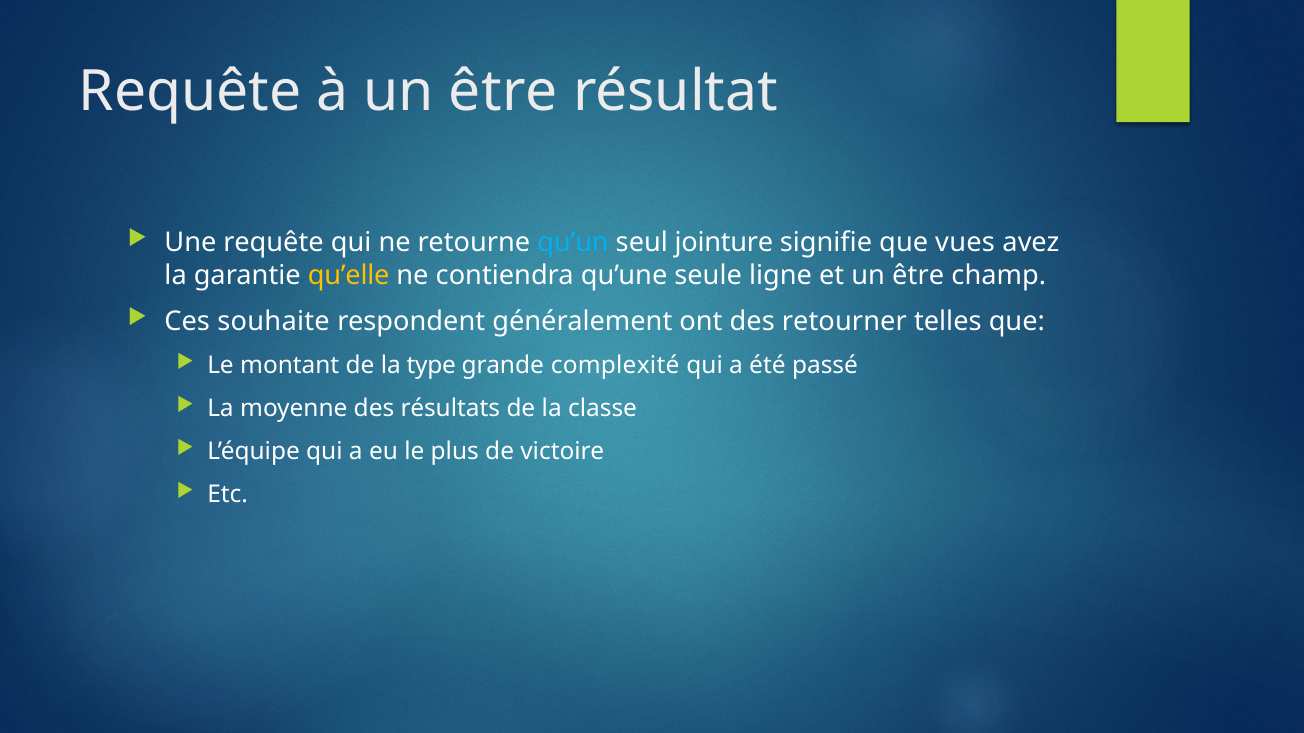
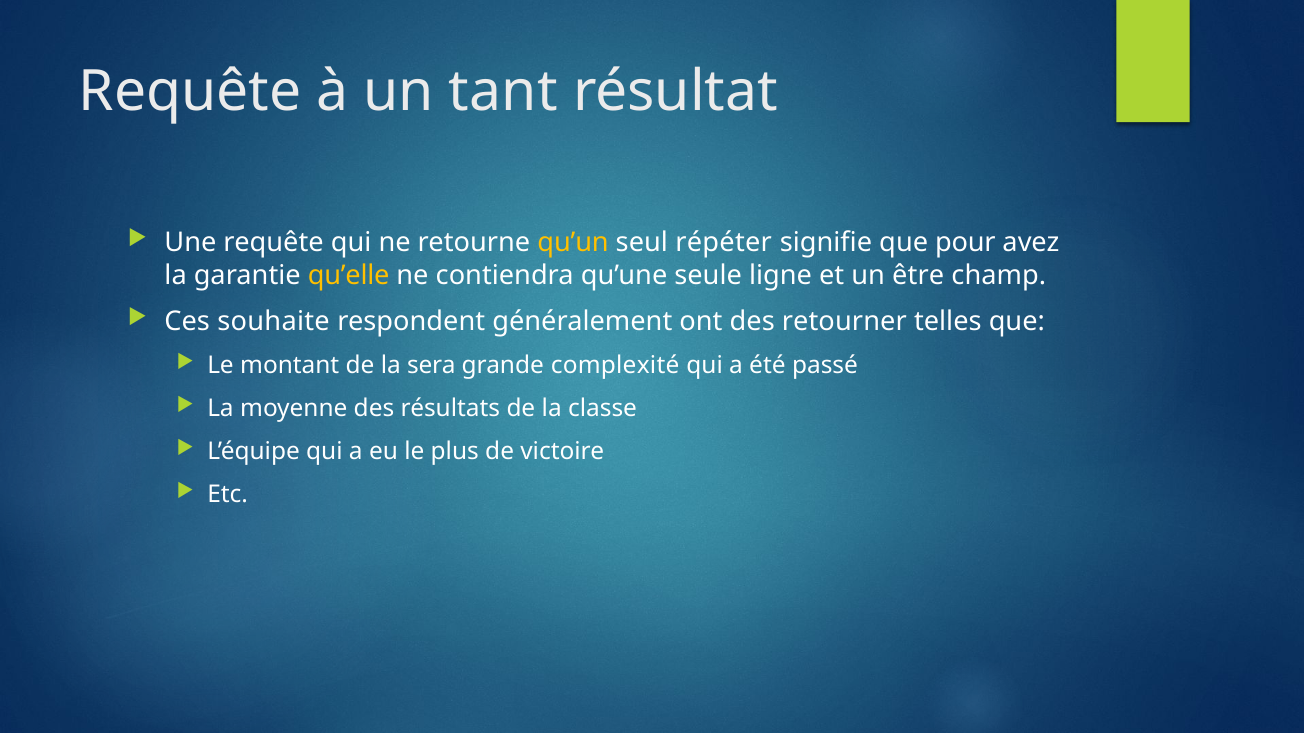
à un être: être -> tant (503, 92)
qu’un colour: light blue -> yellow (573, 243)
jointure: jointure -> répéter (724, 243)
vues: vues -> pour (965, 243)
type: type -> sera (431, 366)
